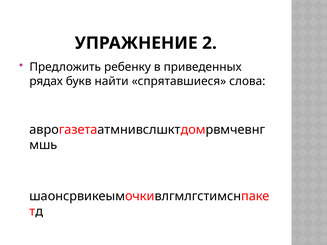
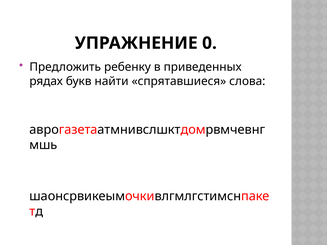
2: 2 -> 0 (209, 43)
